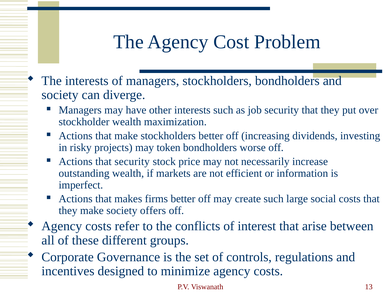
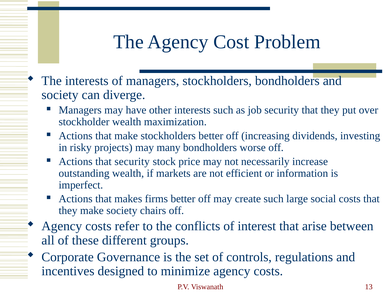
token: token -> many (169, 147)
offers: offers -> chairs (153, 211)
